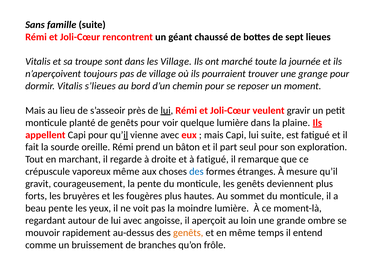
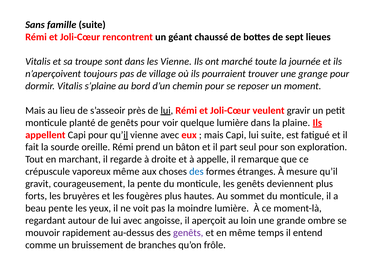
les Village: Village -> Vienne (176, 62)
s’lieues: s’lieues -> s’plaine (100, 86)
à fatigué: fatigué -> appelle (213, 160)
genêts colour: orange -> purple (188, 233)
